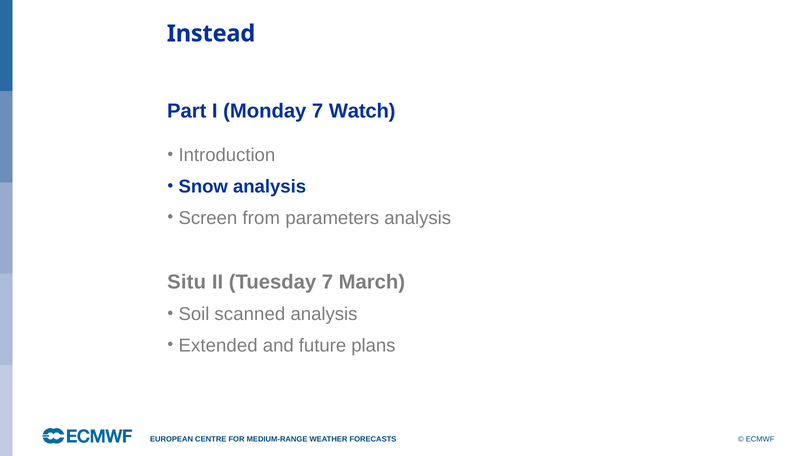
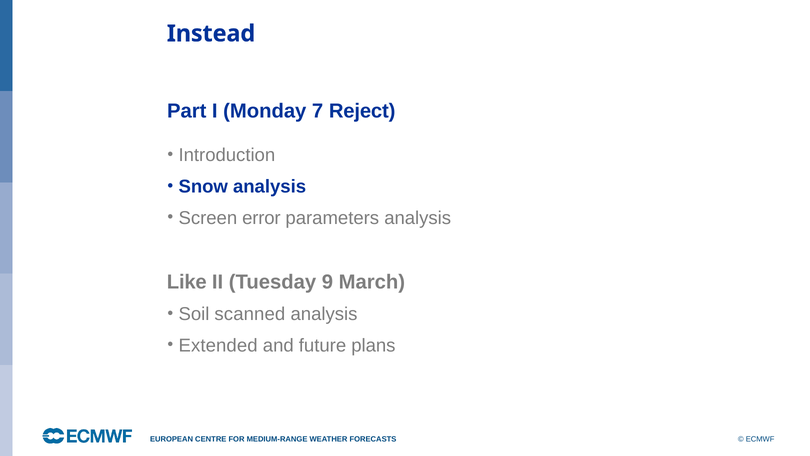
Watch: Watch -> Reject (362, 111)
from: from -> error (261, 218)
Situ: Situ -> Like (187, 282)
Tuesday 7: 7 -> 9 (327, 282)
